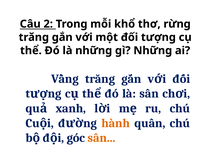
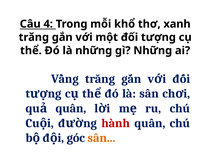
2: 2 -> 4 (48, 24)
rừng: rừng -> xanh (177, 24)
xanh: xanh -> quân (71, 108)
hành colour: orange -> red (116, 123)
